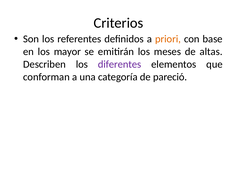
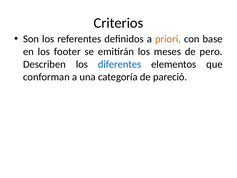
mayor: mayor -> footer (67, 52)
altas: altas -> pero (211, 52)
diferentes colour: purple -> blue (120, 64)
